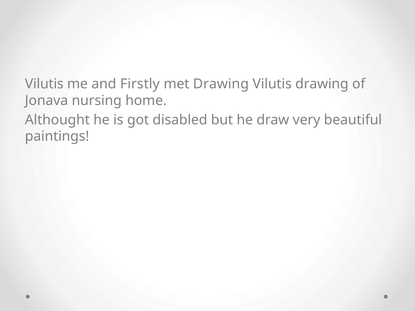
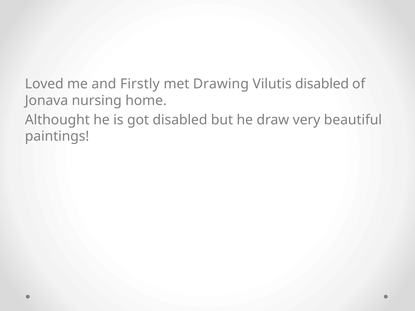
Vilutis: Vilutis -> Loved (44, 84)
Vilutis drawing: drawing -> disabled (322, 84)
